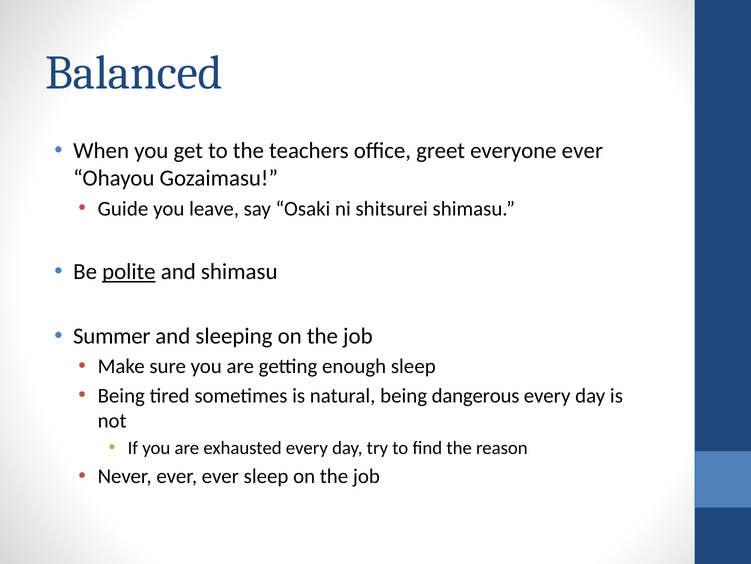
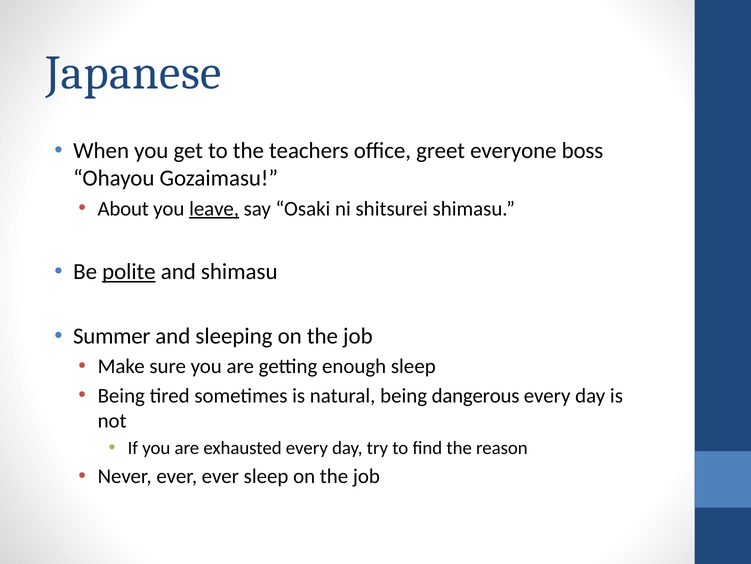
Balanced: Balanced -> Japanese (134, 73)
everyone ever: ever -> boss (582, 151)
Guide: Guide -> About (123, 208)
leave underline: none -> present (214, 208)
